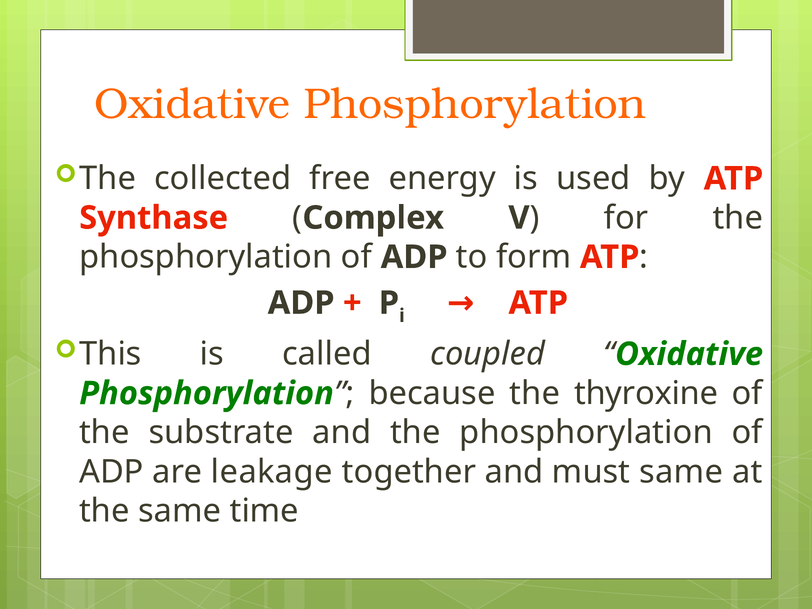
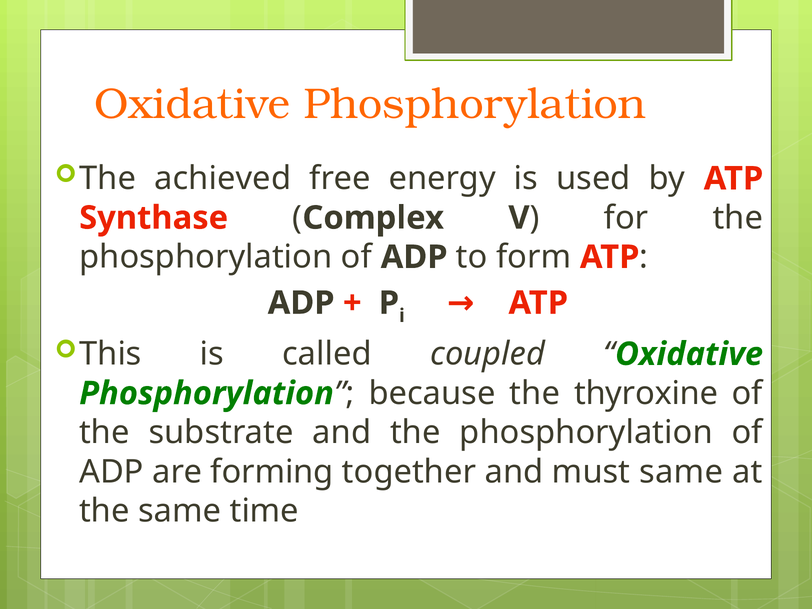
collected: collected -> achieved (223, 179)
leakage: leakage -> forming (272, 472)
